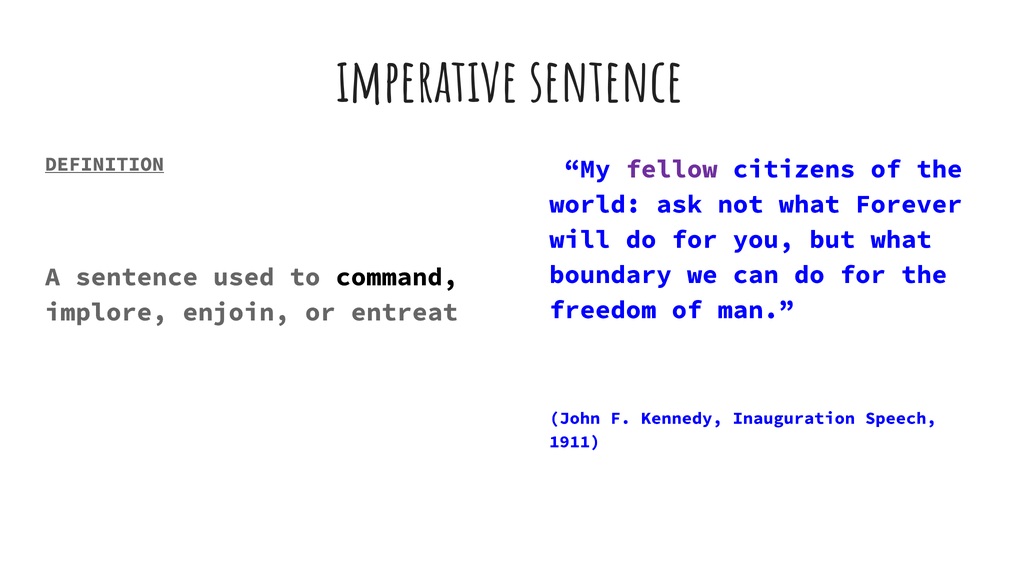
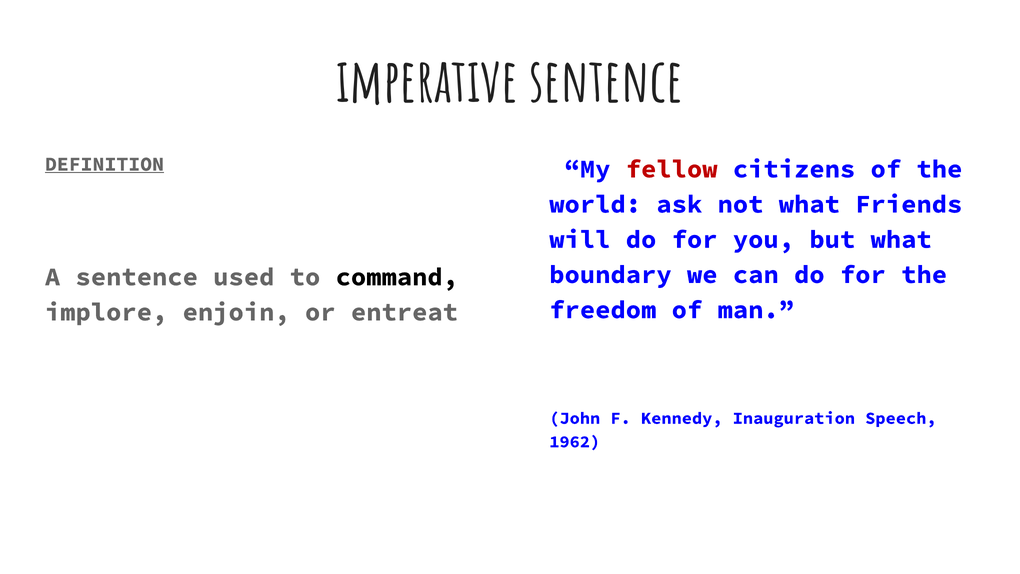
fellow colour: purple -> red (672, 169)
Forever: Forever -> Friends (909, 204)
1911: 1911 -> 1962 (575, 442)
